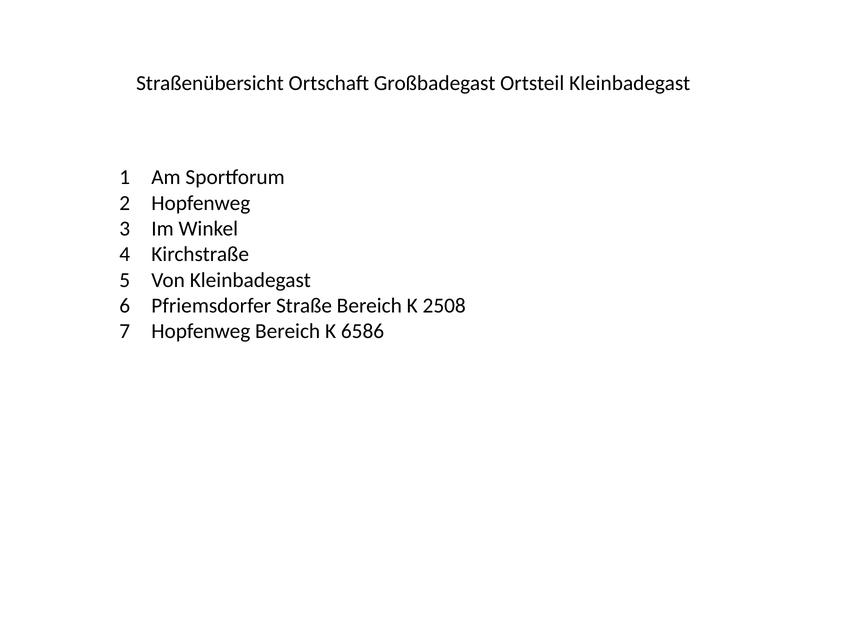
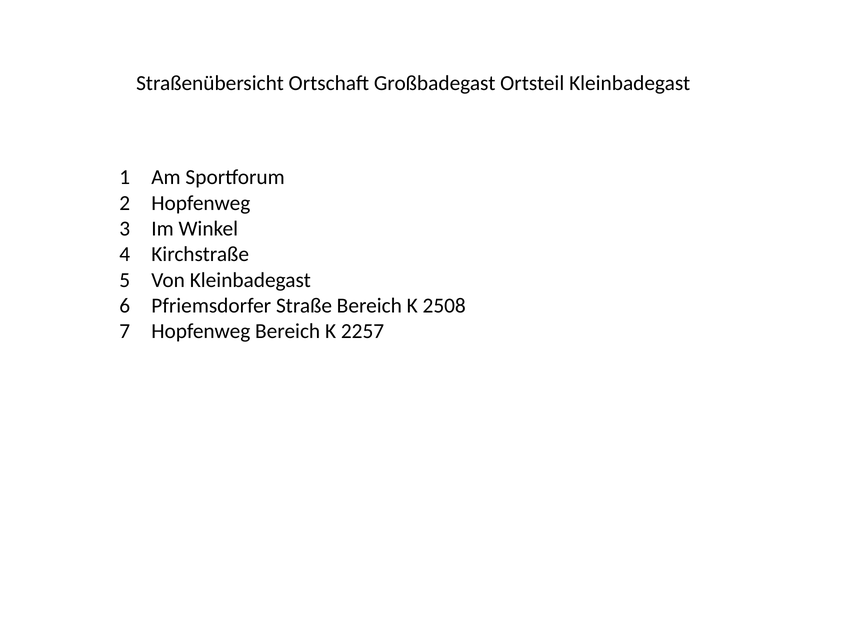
6586: 6586 -> 2257 (363, 331)
